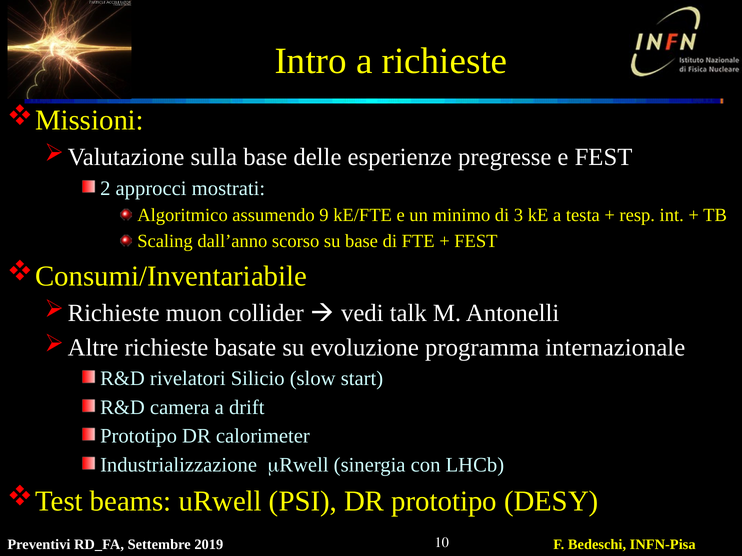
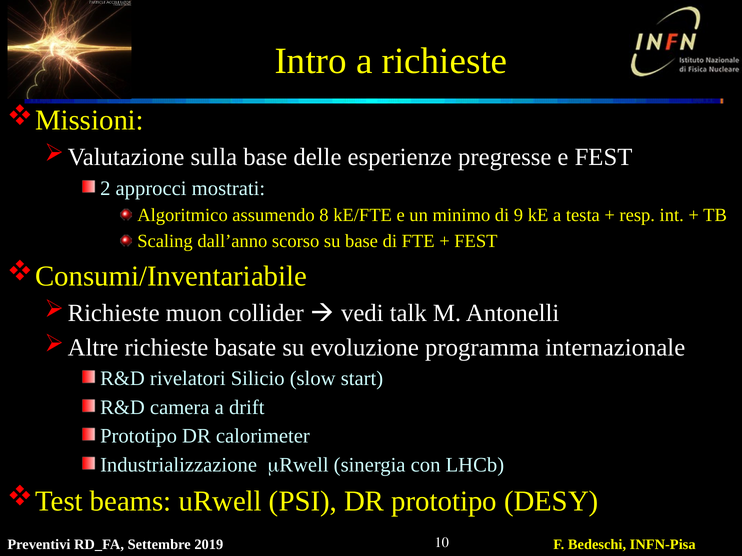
9: 9 -> 8 (324, 215)
3: 3 -> 9 (518, 215)
